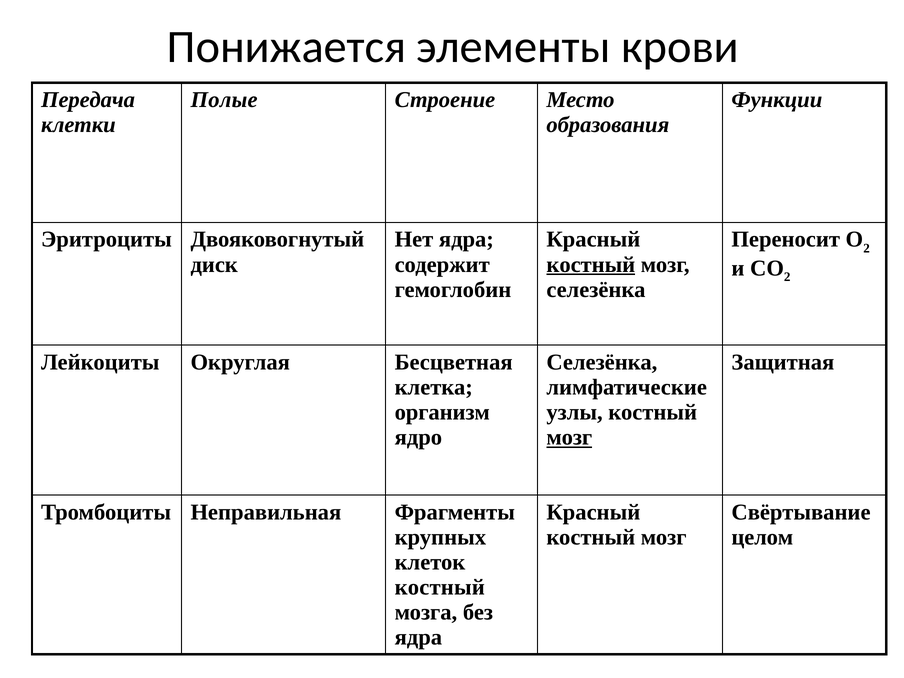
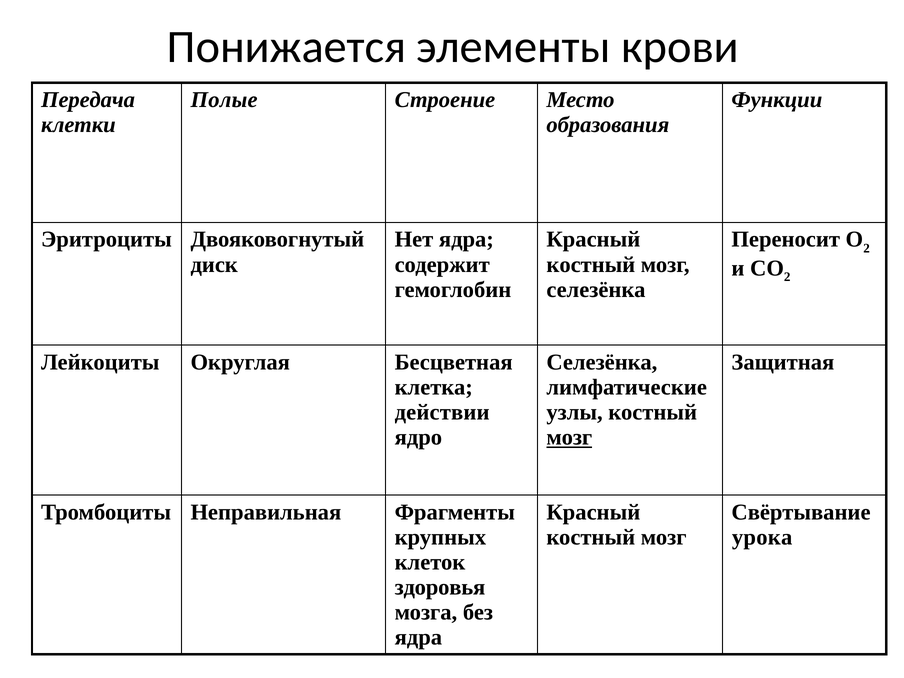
костный underline: present -> none (591, 265)
организм: организм -> действии (442, 412)
целом: целом -> урока (762, 537)
костный: костный -> здоровья (440, 587)
